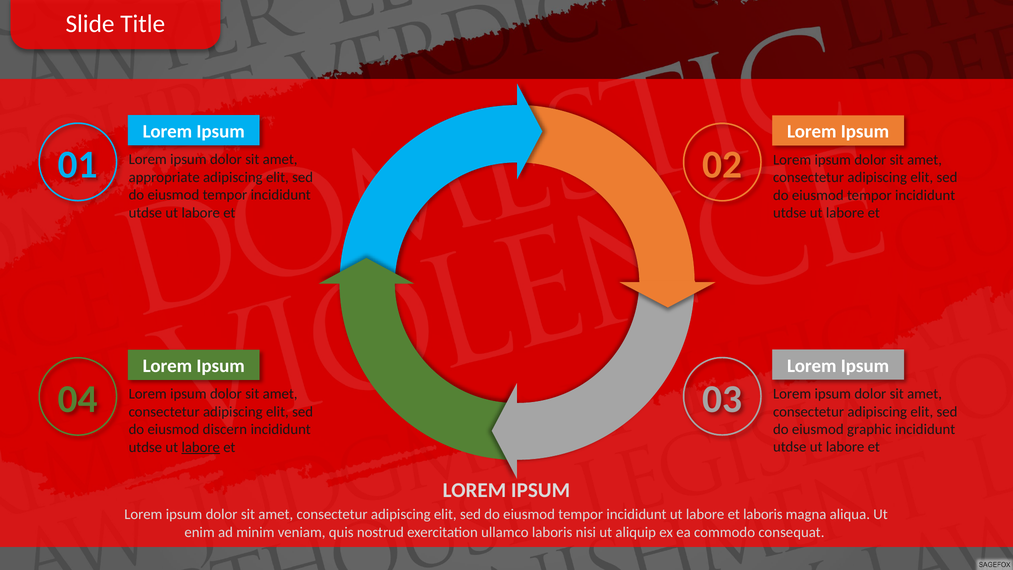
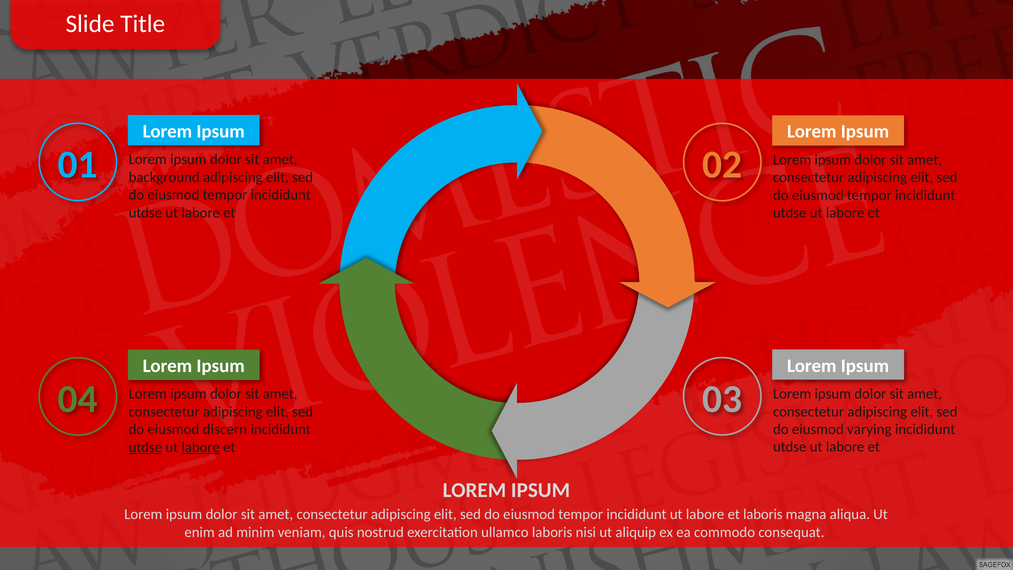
appropriate: appropriate -> background (164, 177)
graphic: graphic -> varying (869, 429)
utdse underline: none -> present (145, 447)
